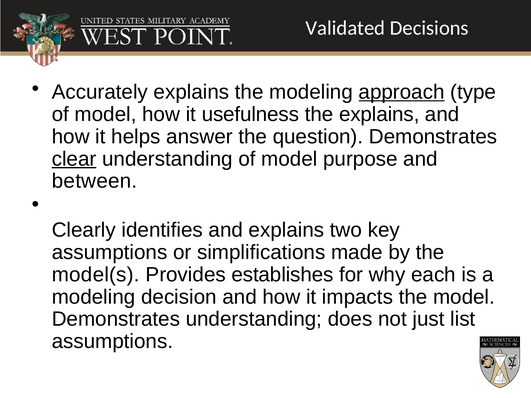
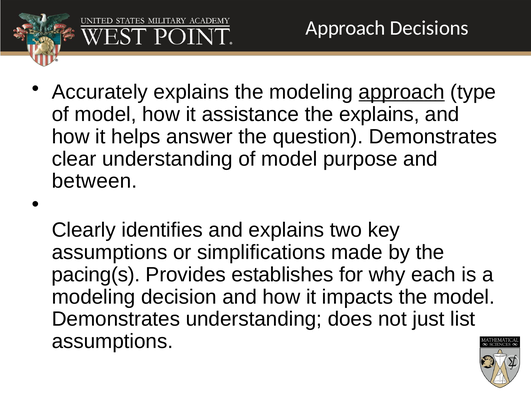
Validated: Validated -> Approach (345, 28)
usefulness: usefulness -> assistance (250, 114)
clear underline: present -> none (74, 159)
model(s: model(s -> pacing(s (96, 275)
